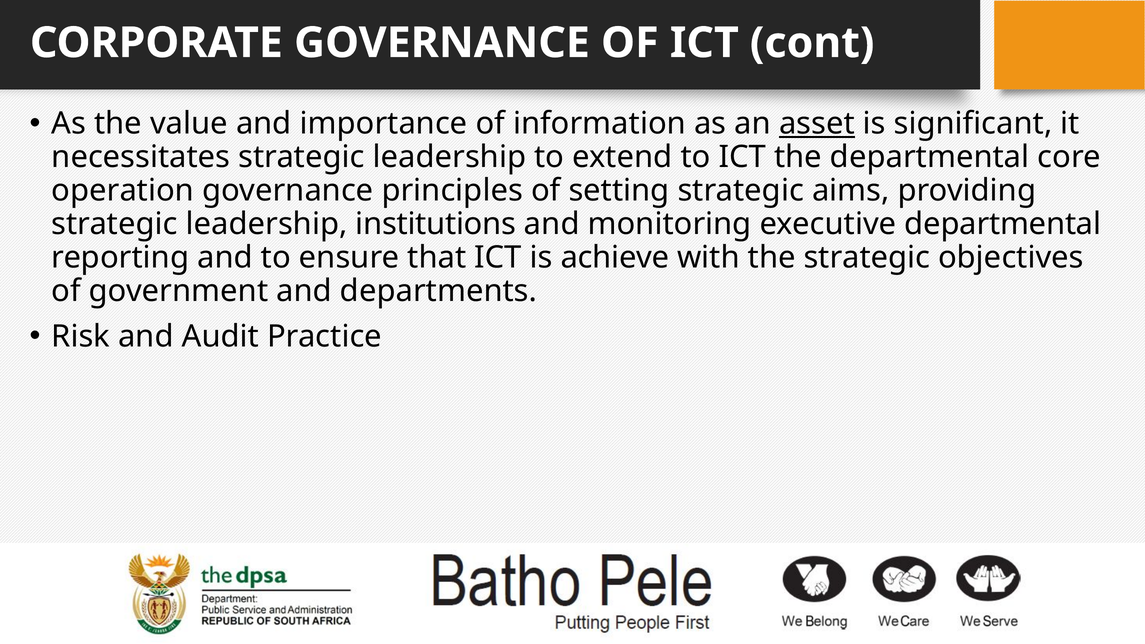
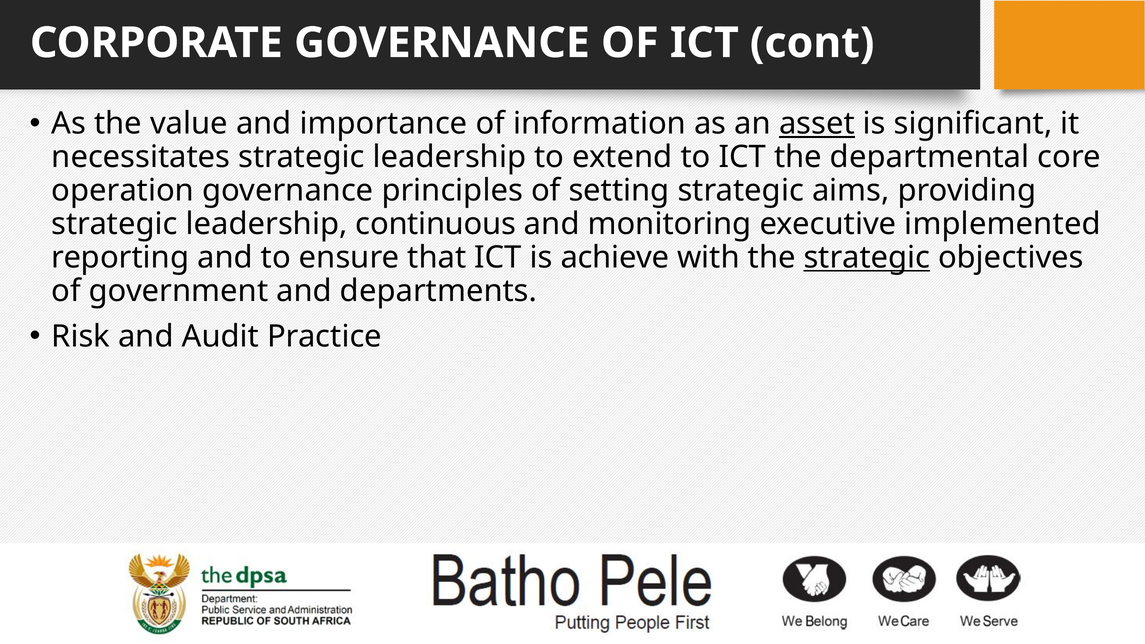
institutions: institutions -> continuous (436, 224)
executive departmental: departmental -> implemented (1003, 224)
strategic underline: none -> present (867, 257)
